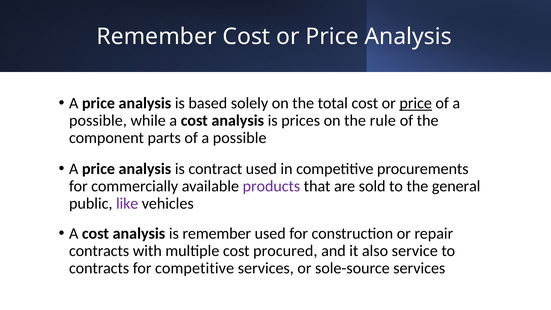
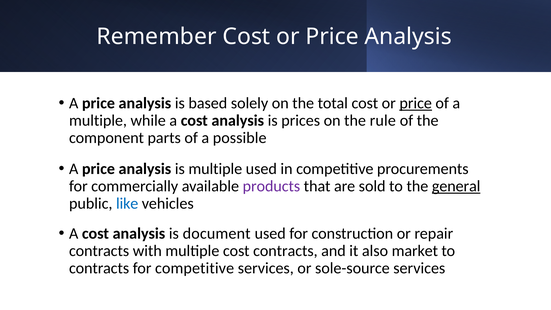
possible: possible -> multiple (98, 120)
is contract: contract -> multiple (215, 169)
general underline: none -> present (456, 186)
like colour: purple -> blue (127, 204)
is remember: remember -> document (217, 233)
cost procured: procured -> contracts (285, 251)
service: service -> market (415, 251)
